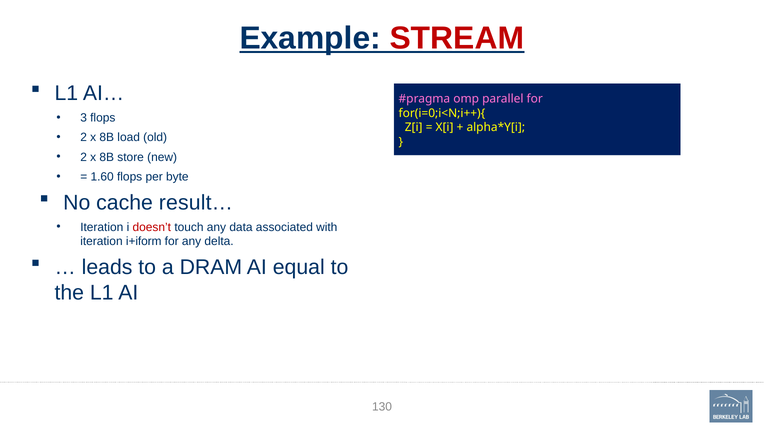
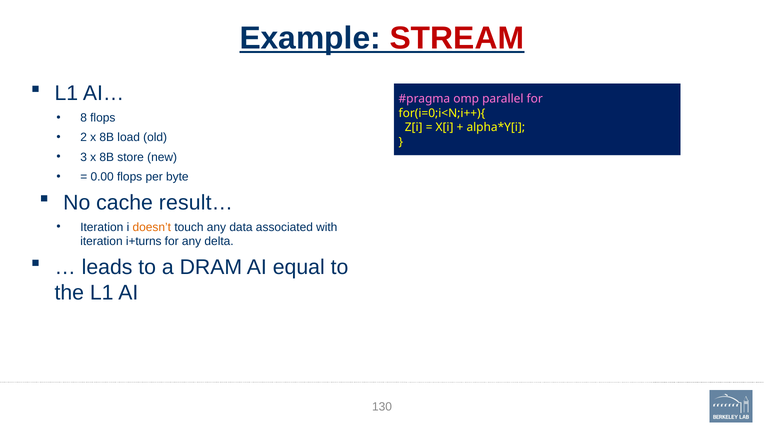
3: 3 -> 8 (84, 118)
2: 2 -> 3 (84, 157)
1.60: 1.60 -> 0.00 (102, 177)
doesn’t colour: red -> orange (152, 227)
i+iform: i+iform -> i+turns (144, 241)
